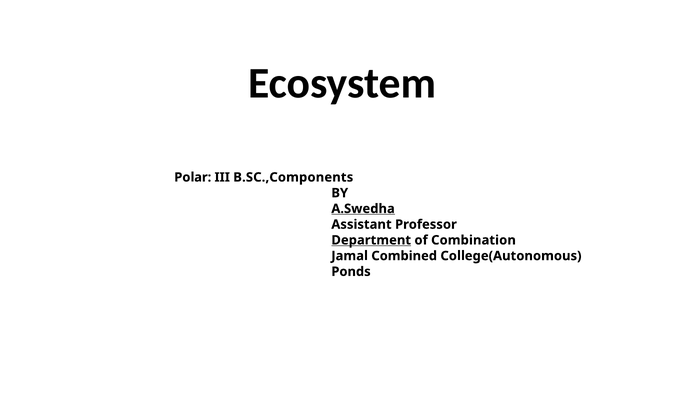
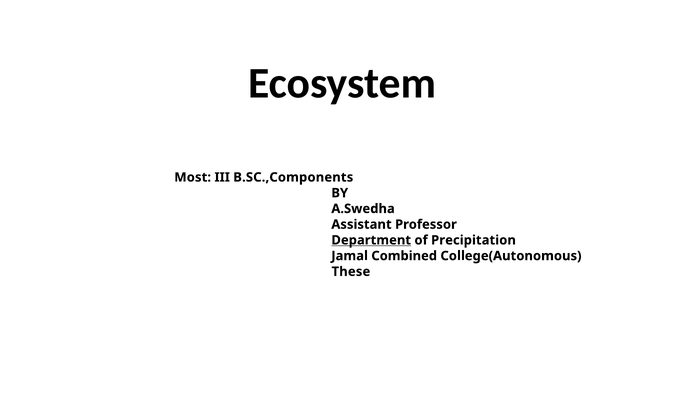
Polar: Polar -> Most (193, 177)
A.Swedha underline: present -> none (363, 209)
Combination: Combination -> Precipitation (473, 240)
Ponds: Ponds -> These (351, 271)
